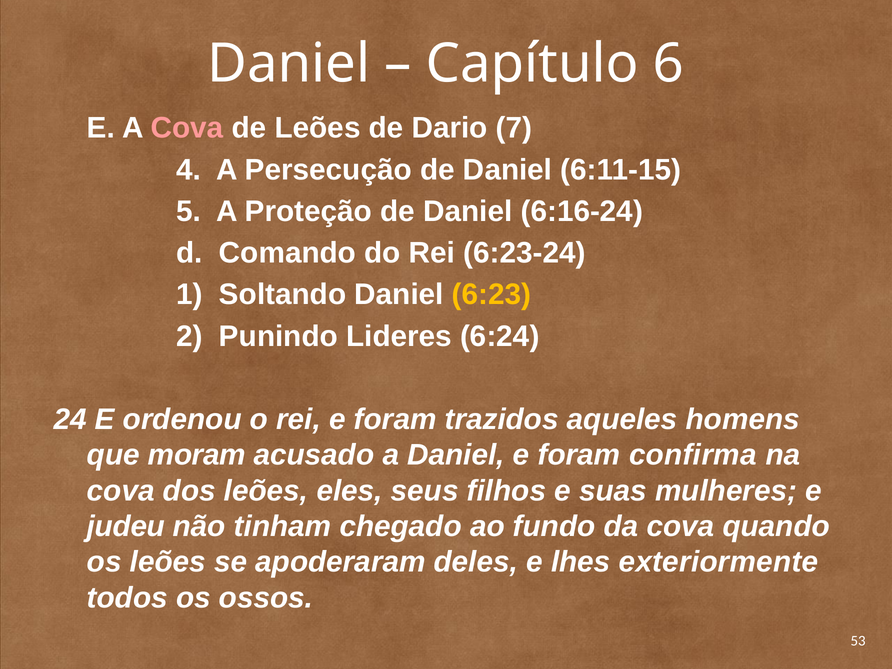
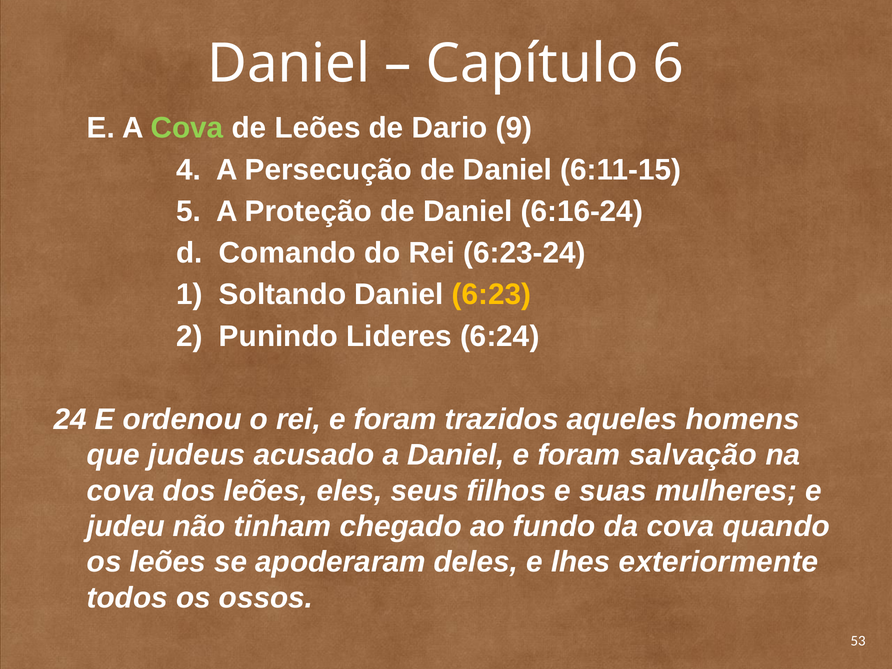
Cova colour: pink -> light green (187, 128)
7: 7 -> 9 (514, 128)
moram: moram -> judeus (197, 455)
confirma: confirma -> salvação (693, 455)
